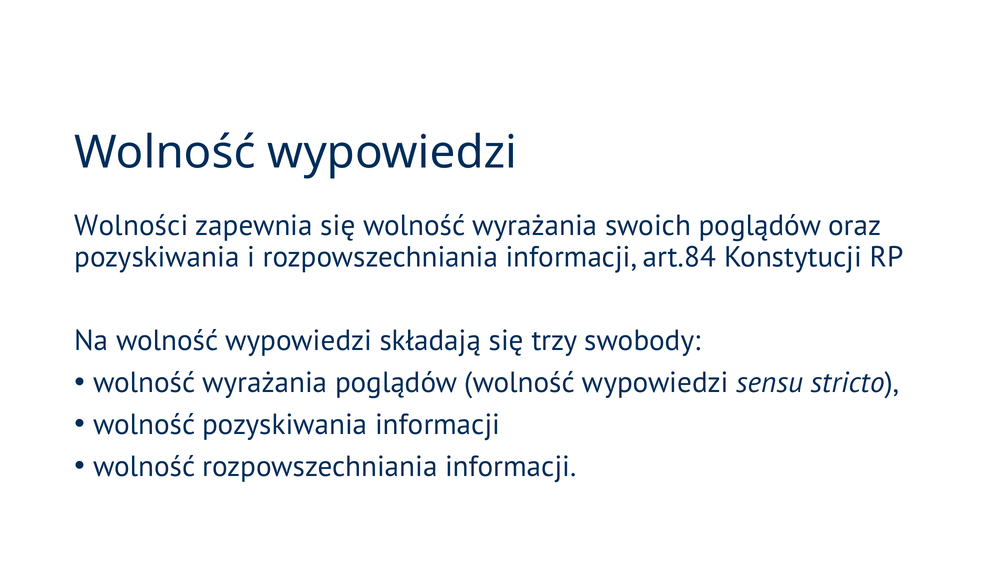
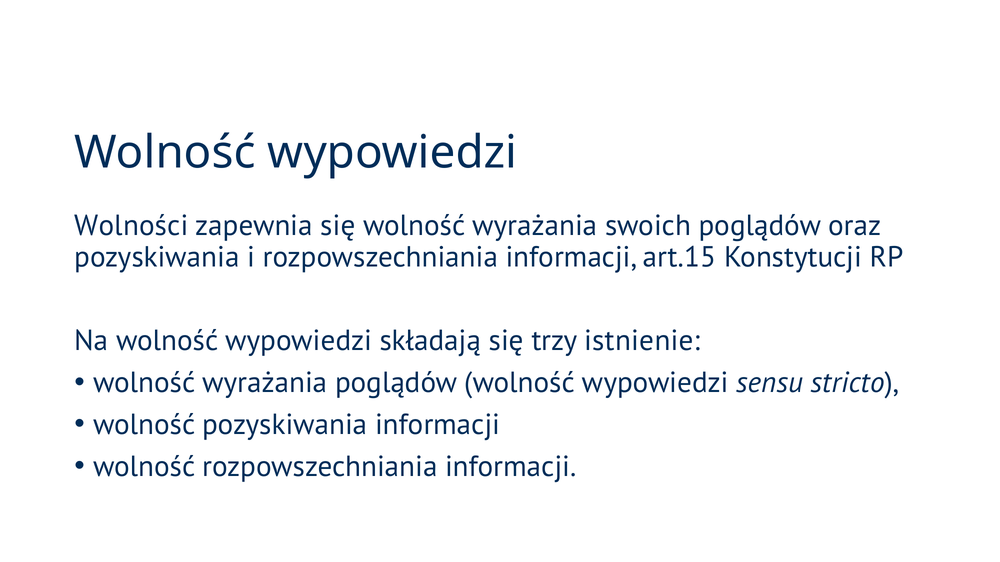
art.84: art.84 -> art.15 (679, 257)
swobody: swobody -> istnienie (642, 341)
